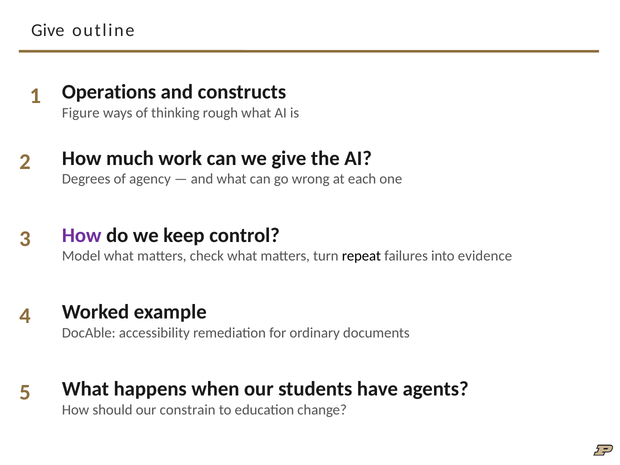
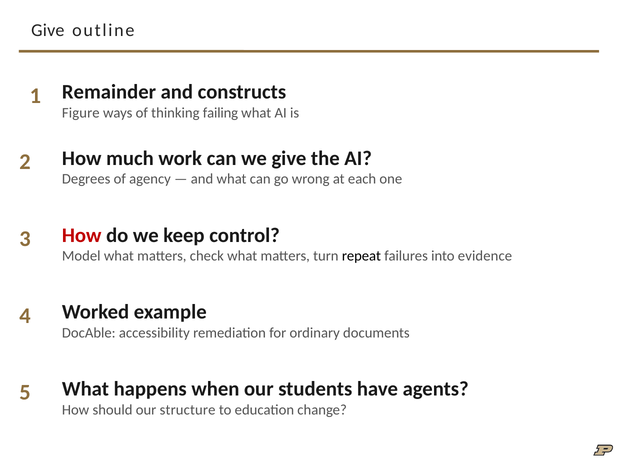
Operations: Operations -> Remainder (109, 92)
rough: rough -> failing (220, 113)
How colour: purple -> red (82, 235)
constrain: constrain -> structure (188, 410)
